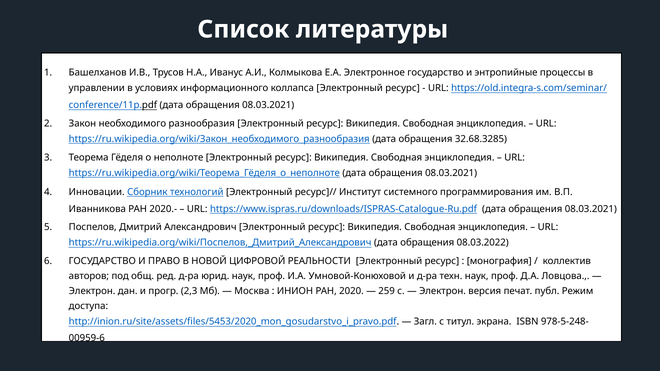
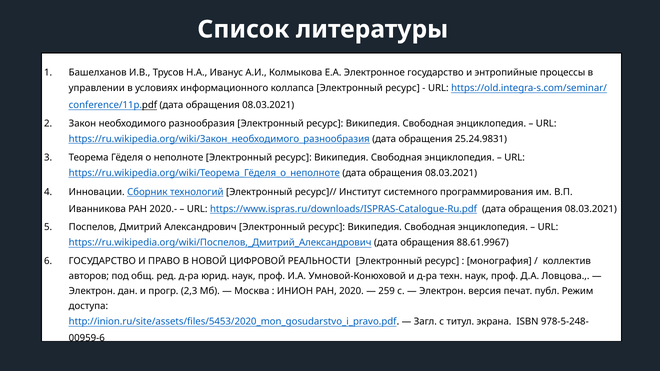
32.68.3285: 32.68.3285 -> 25.24.9831 (481, 139)
08.03.2022: 08.03.2022 -> 88.61.9967 (483, 243)
